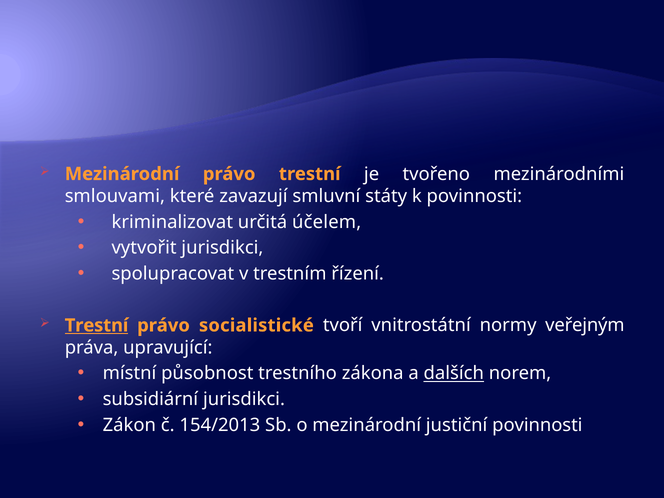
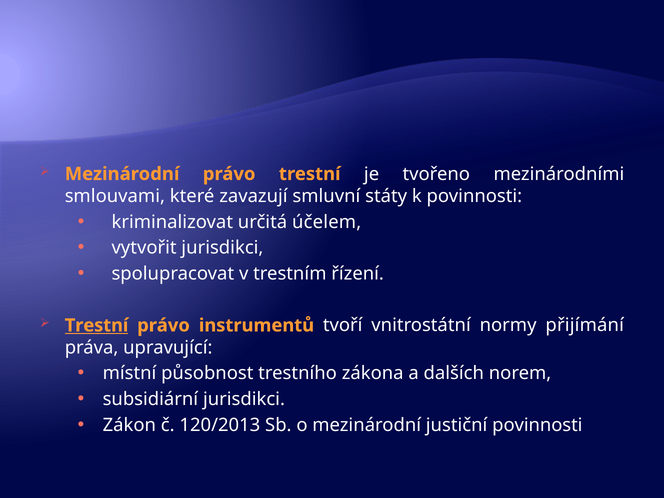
socialistické: socialistické -> instrumentů (256, 325)
veřejným: veřejným -> přijímání (585, 325)
dalších underline: present -> none (454, 373)
154/2013: 154/2013 -> 120/2013 (220, 425)
